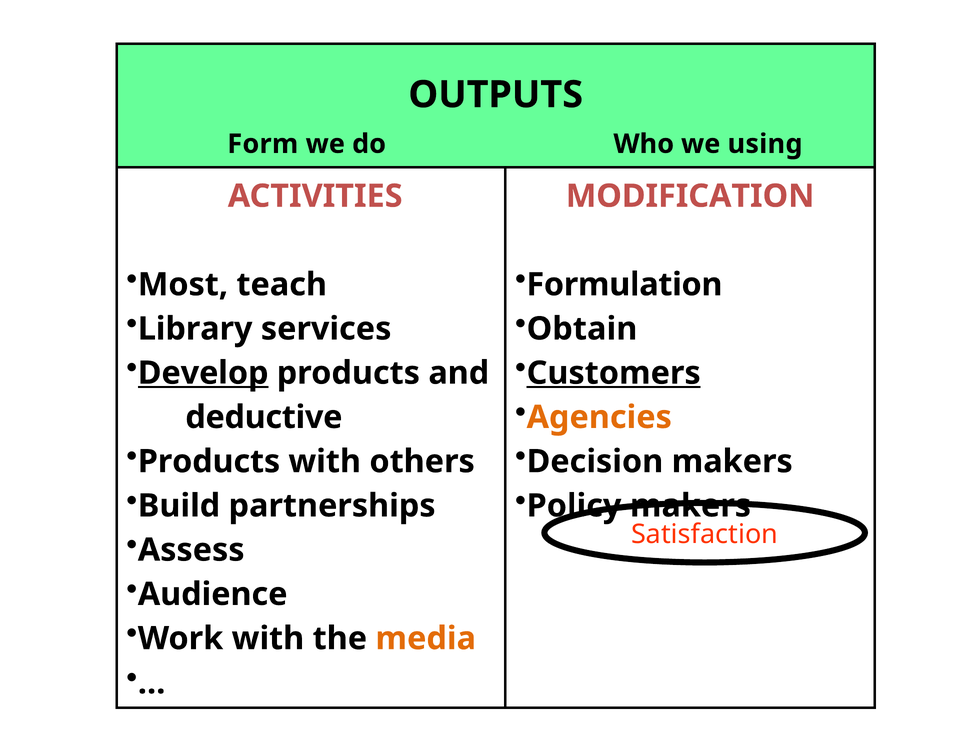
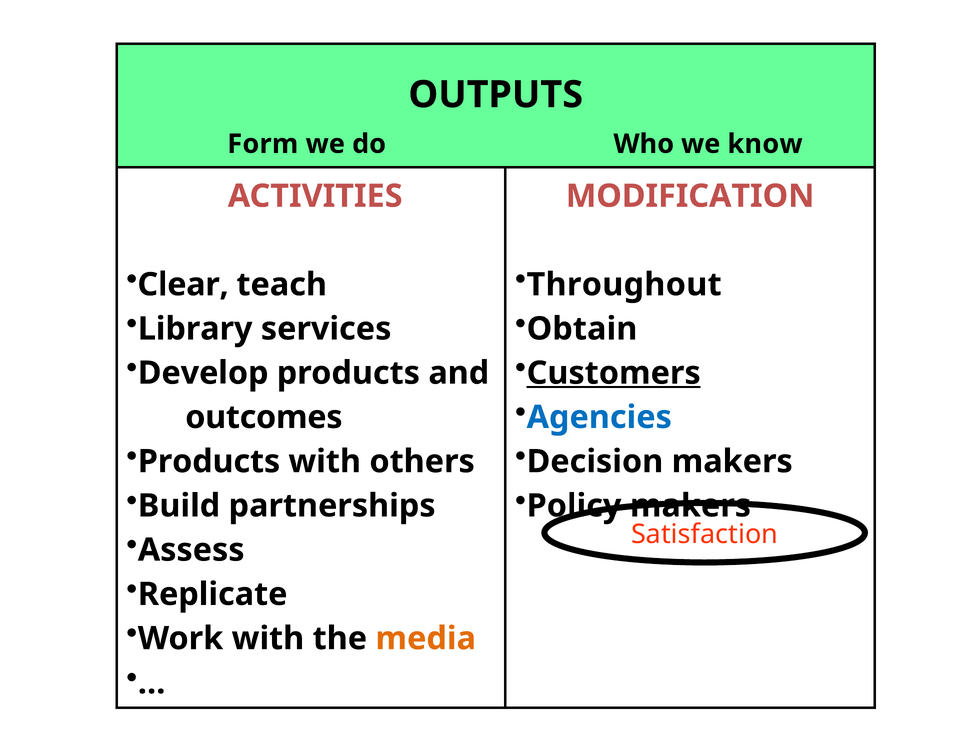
using: using -> know (765, 144)
Most: Most -> Clear (183, 285)
Formulation: Formulation -> Throughout (624, 285)
Develop underline: present -> none (203, 373)
Agencies colour: orange -> blue (599, 417)
deductive: deductive -> outcomes (264, 417)
Audience: Audience -> Replicate (213, 594)
